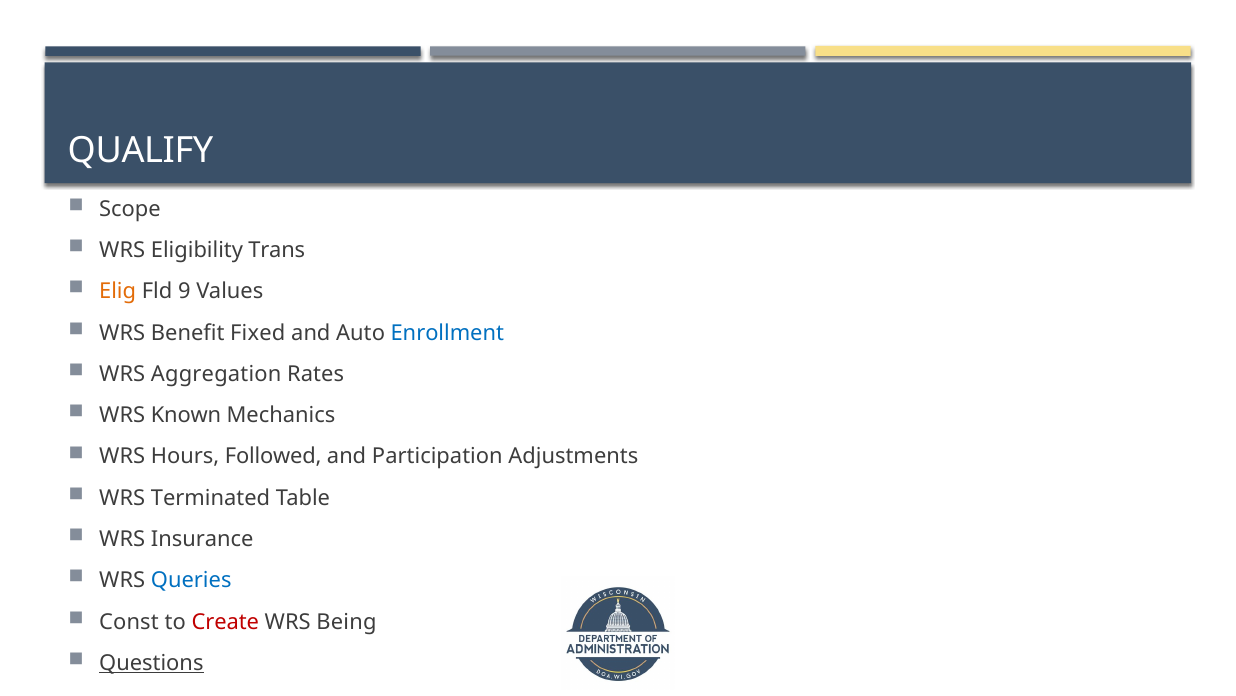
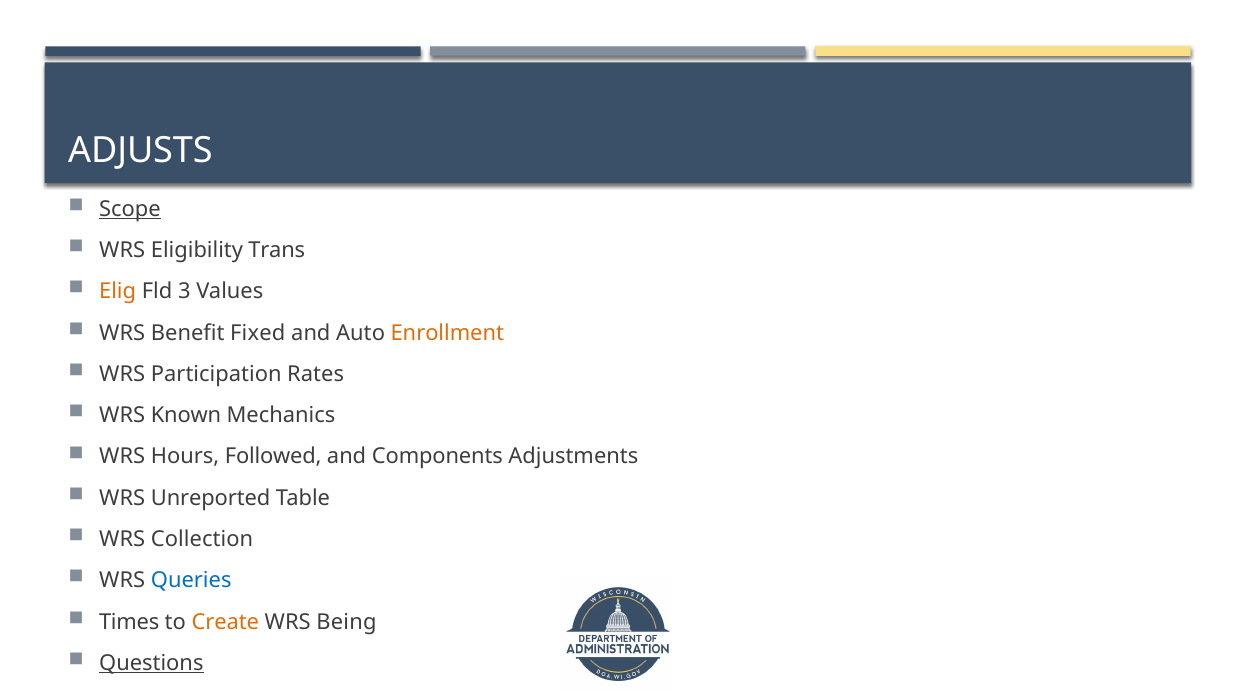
QUALIFY: QUALIFY -> ADJUSTS (140, 150)
Scope underline: none -> present (130, 209)
9: 9 -> 3 (184, 291)
Enrollment colour: blue -> orange (447, 332)
Aggregation: Aggregation -> Participation (216, 374)
Participation: Participation -> Components (437, 456)
Terminated: Terminated -> Unreported (211, 497)
Insurance: Insurance -> Collection (202, 539)
Const: Const -> Times (129, 621)
Create colour: red -> orange (225, 621)
